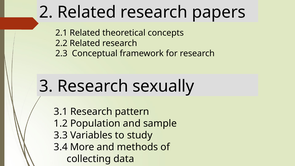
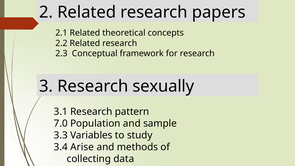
1.2: 1.2 -> 7.0 (61, 123)
More: More -> Arise (82, 147)
